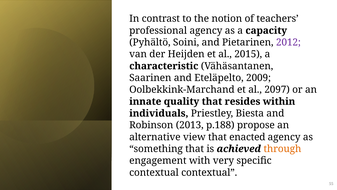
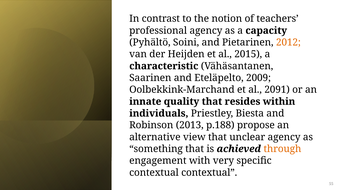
2012 colour: purple -> orange (288, 42)
2097: 2097 -> 2091 (277, 89)
enacted: enacted -> unclear (247, 137)
